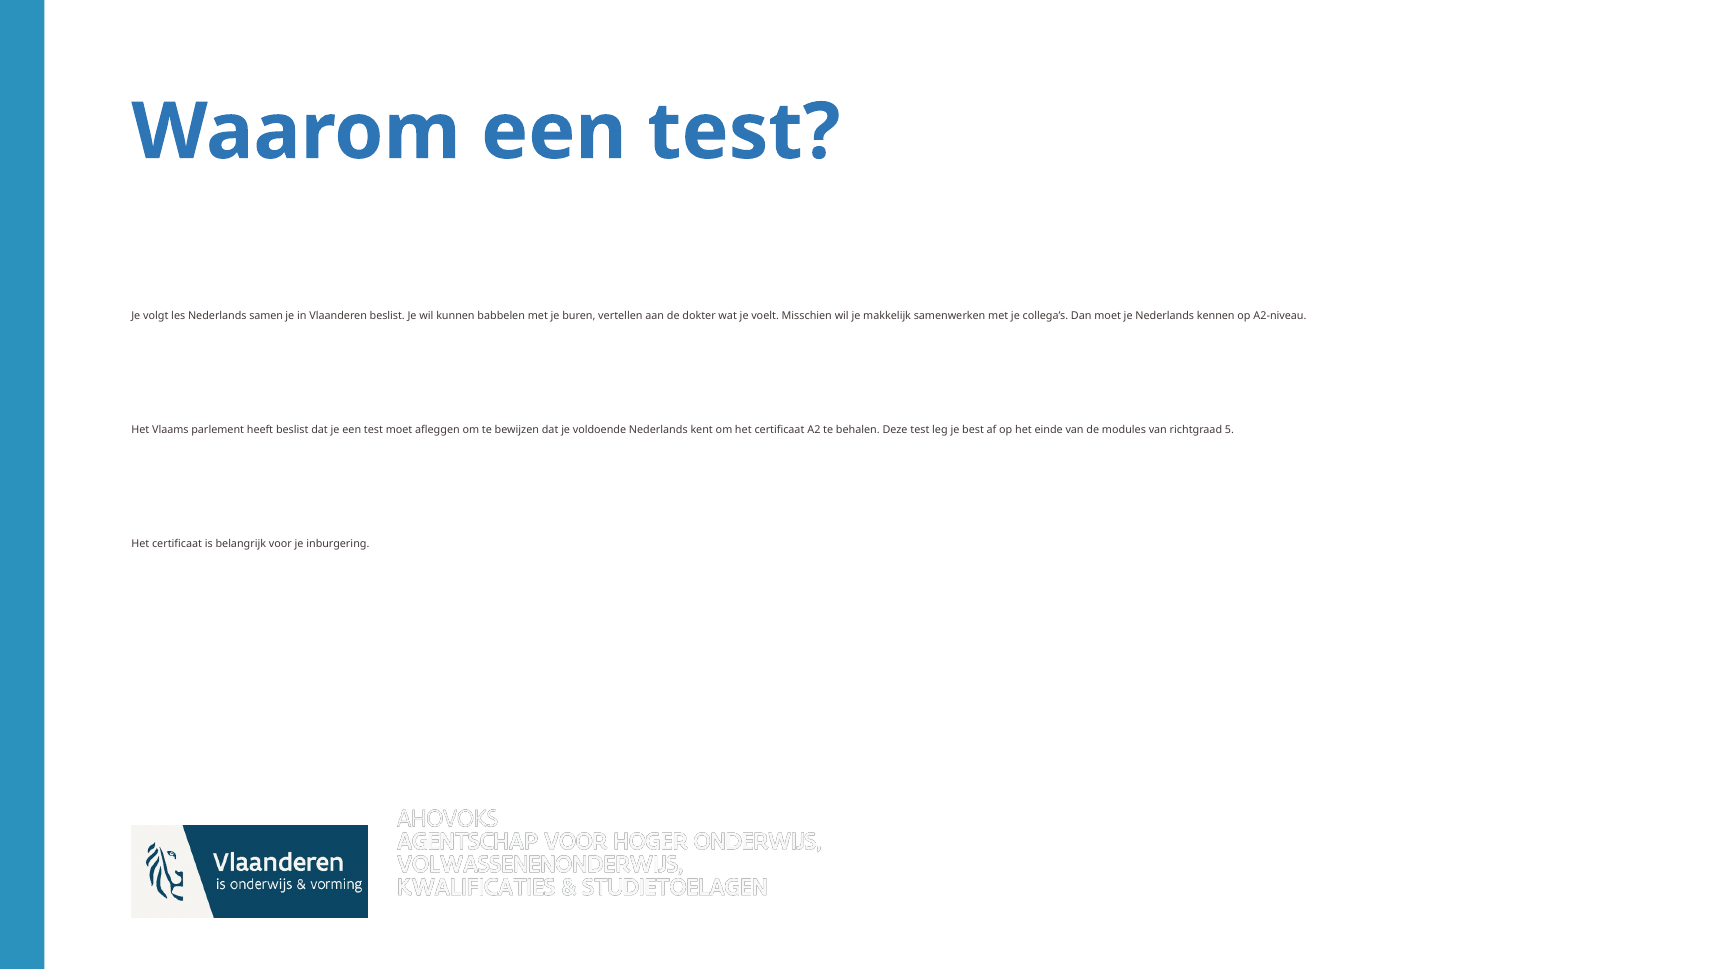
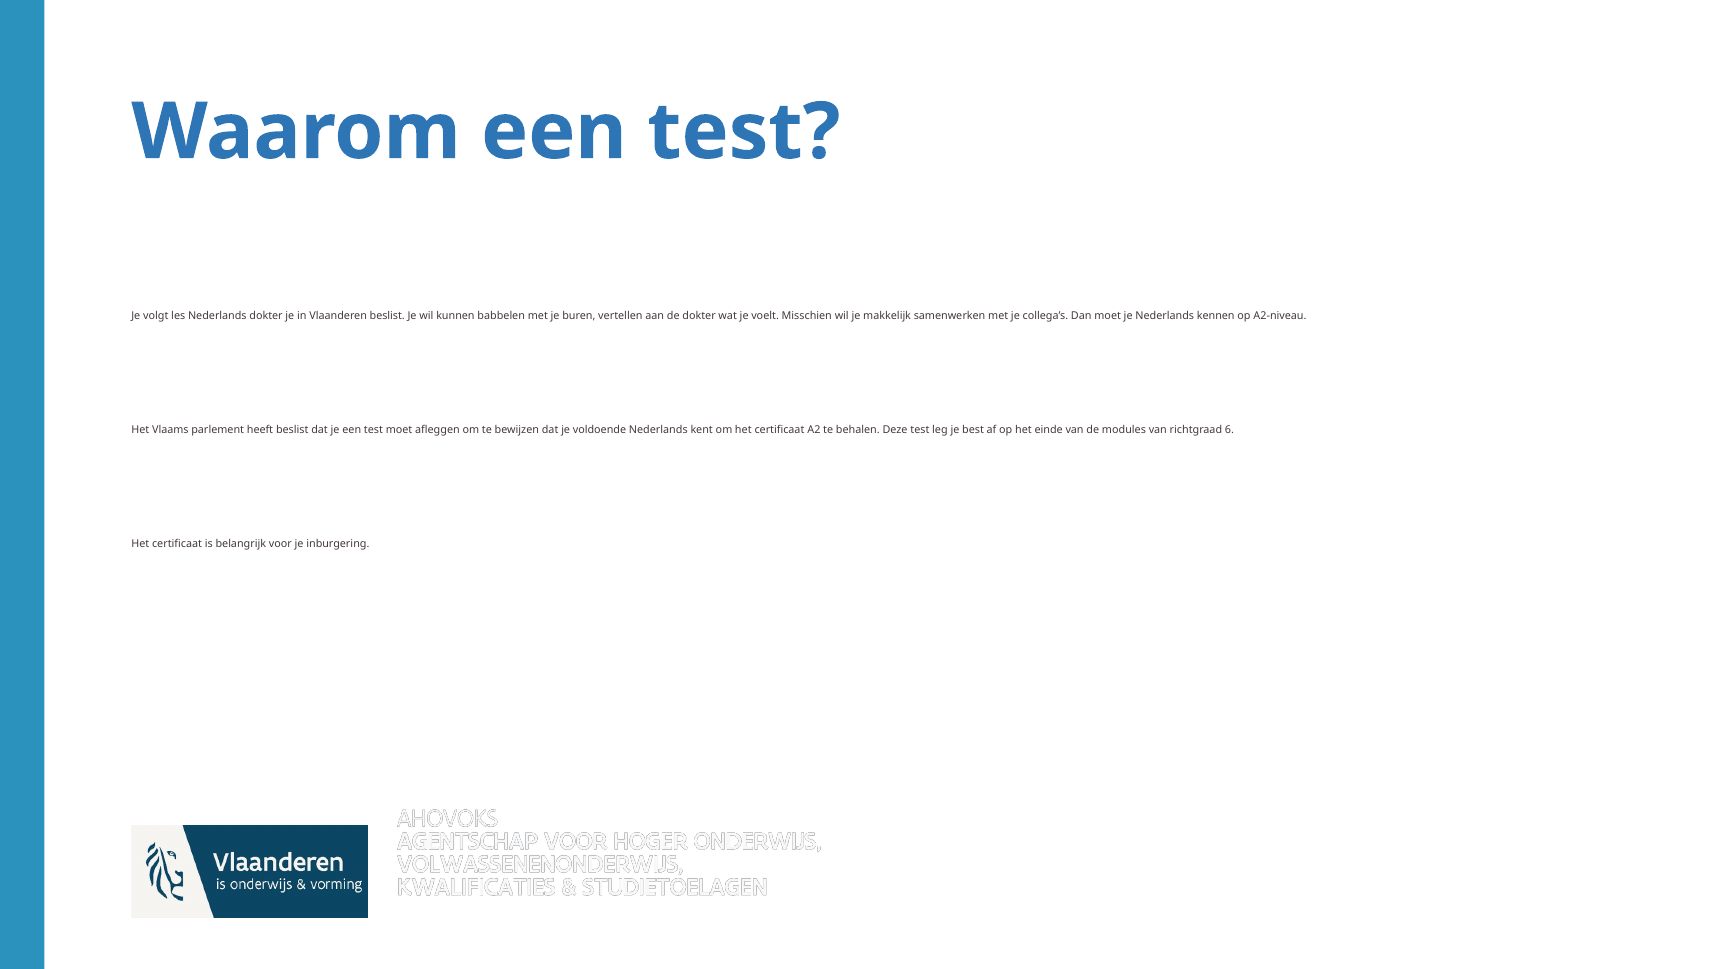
Nederlands samen: samen -> dokter (266, 316)
5: 5 -> 6 (1230, 430)
